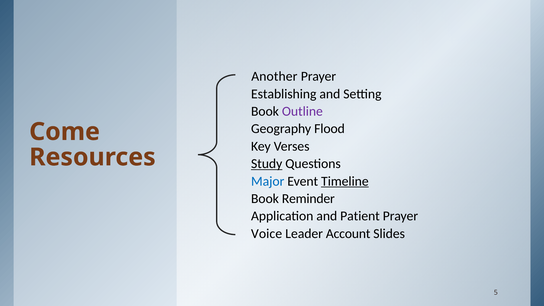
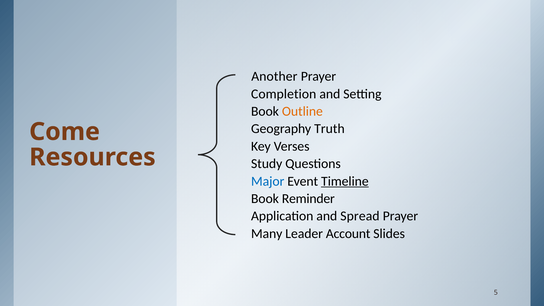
Establishing: Establishing -> Completion (284, 94)
Outline colour: purple -> orange (302, 111)
Flood: Flood -> Truth (329, 129)
Study underline: present -> none (267, 164)
Patient: Patient -> Spread (360, 216)
Voice: Voice -> Many (267, 234)
